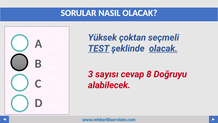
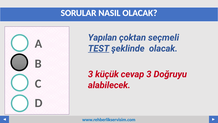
Yüksek: Yüksek -> Yapılan (102, 37)
olacak underline: present -> none (163, 48)
sayısı: sayısı -> küçük (107, 74)
cevap 8: 8 -> 3 (149, 74)
